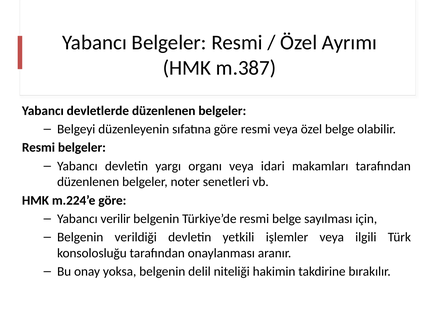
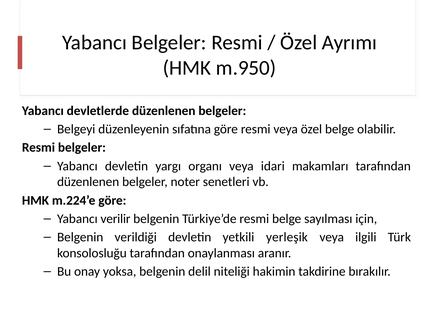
m.387: m.387 -> m.950 (246, 68)
işlemler: işlemler -> yerleşik (287, 237)
